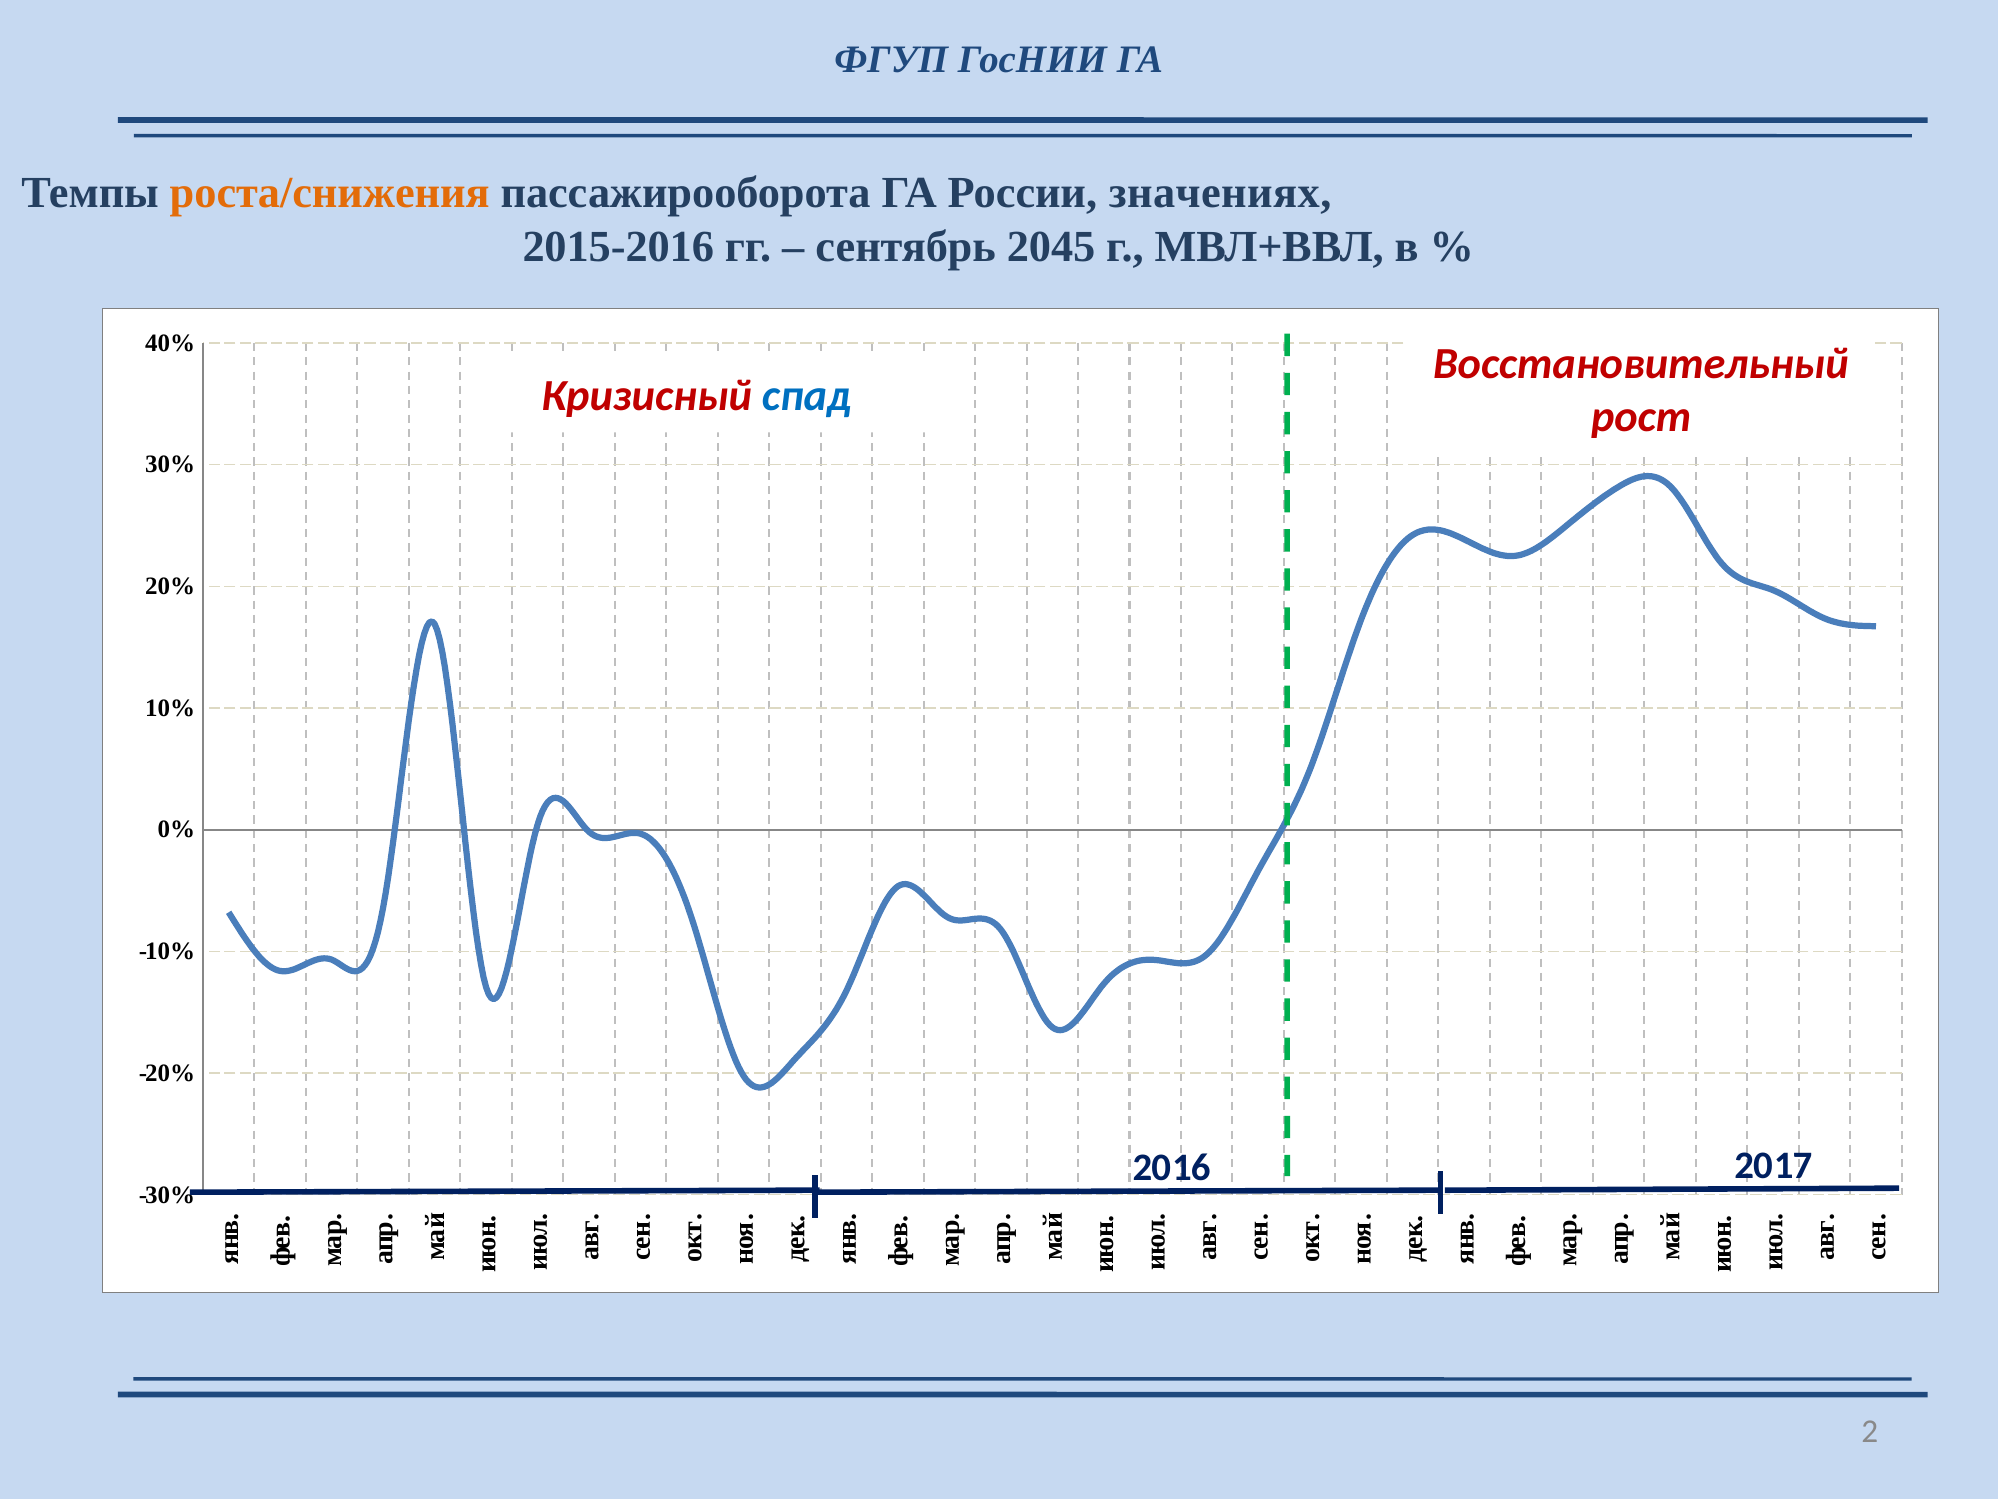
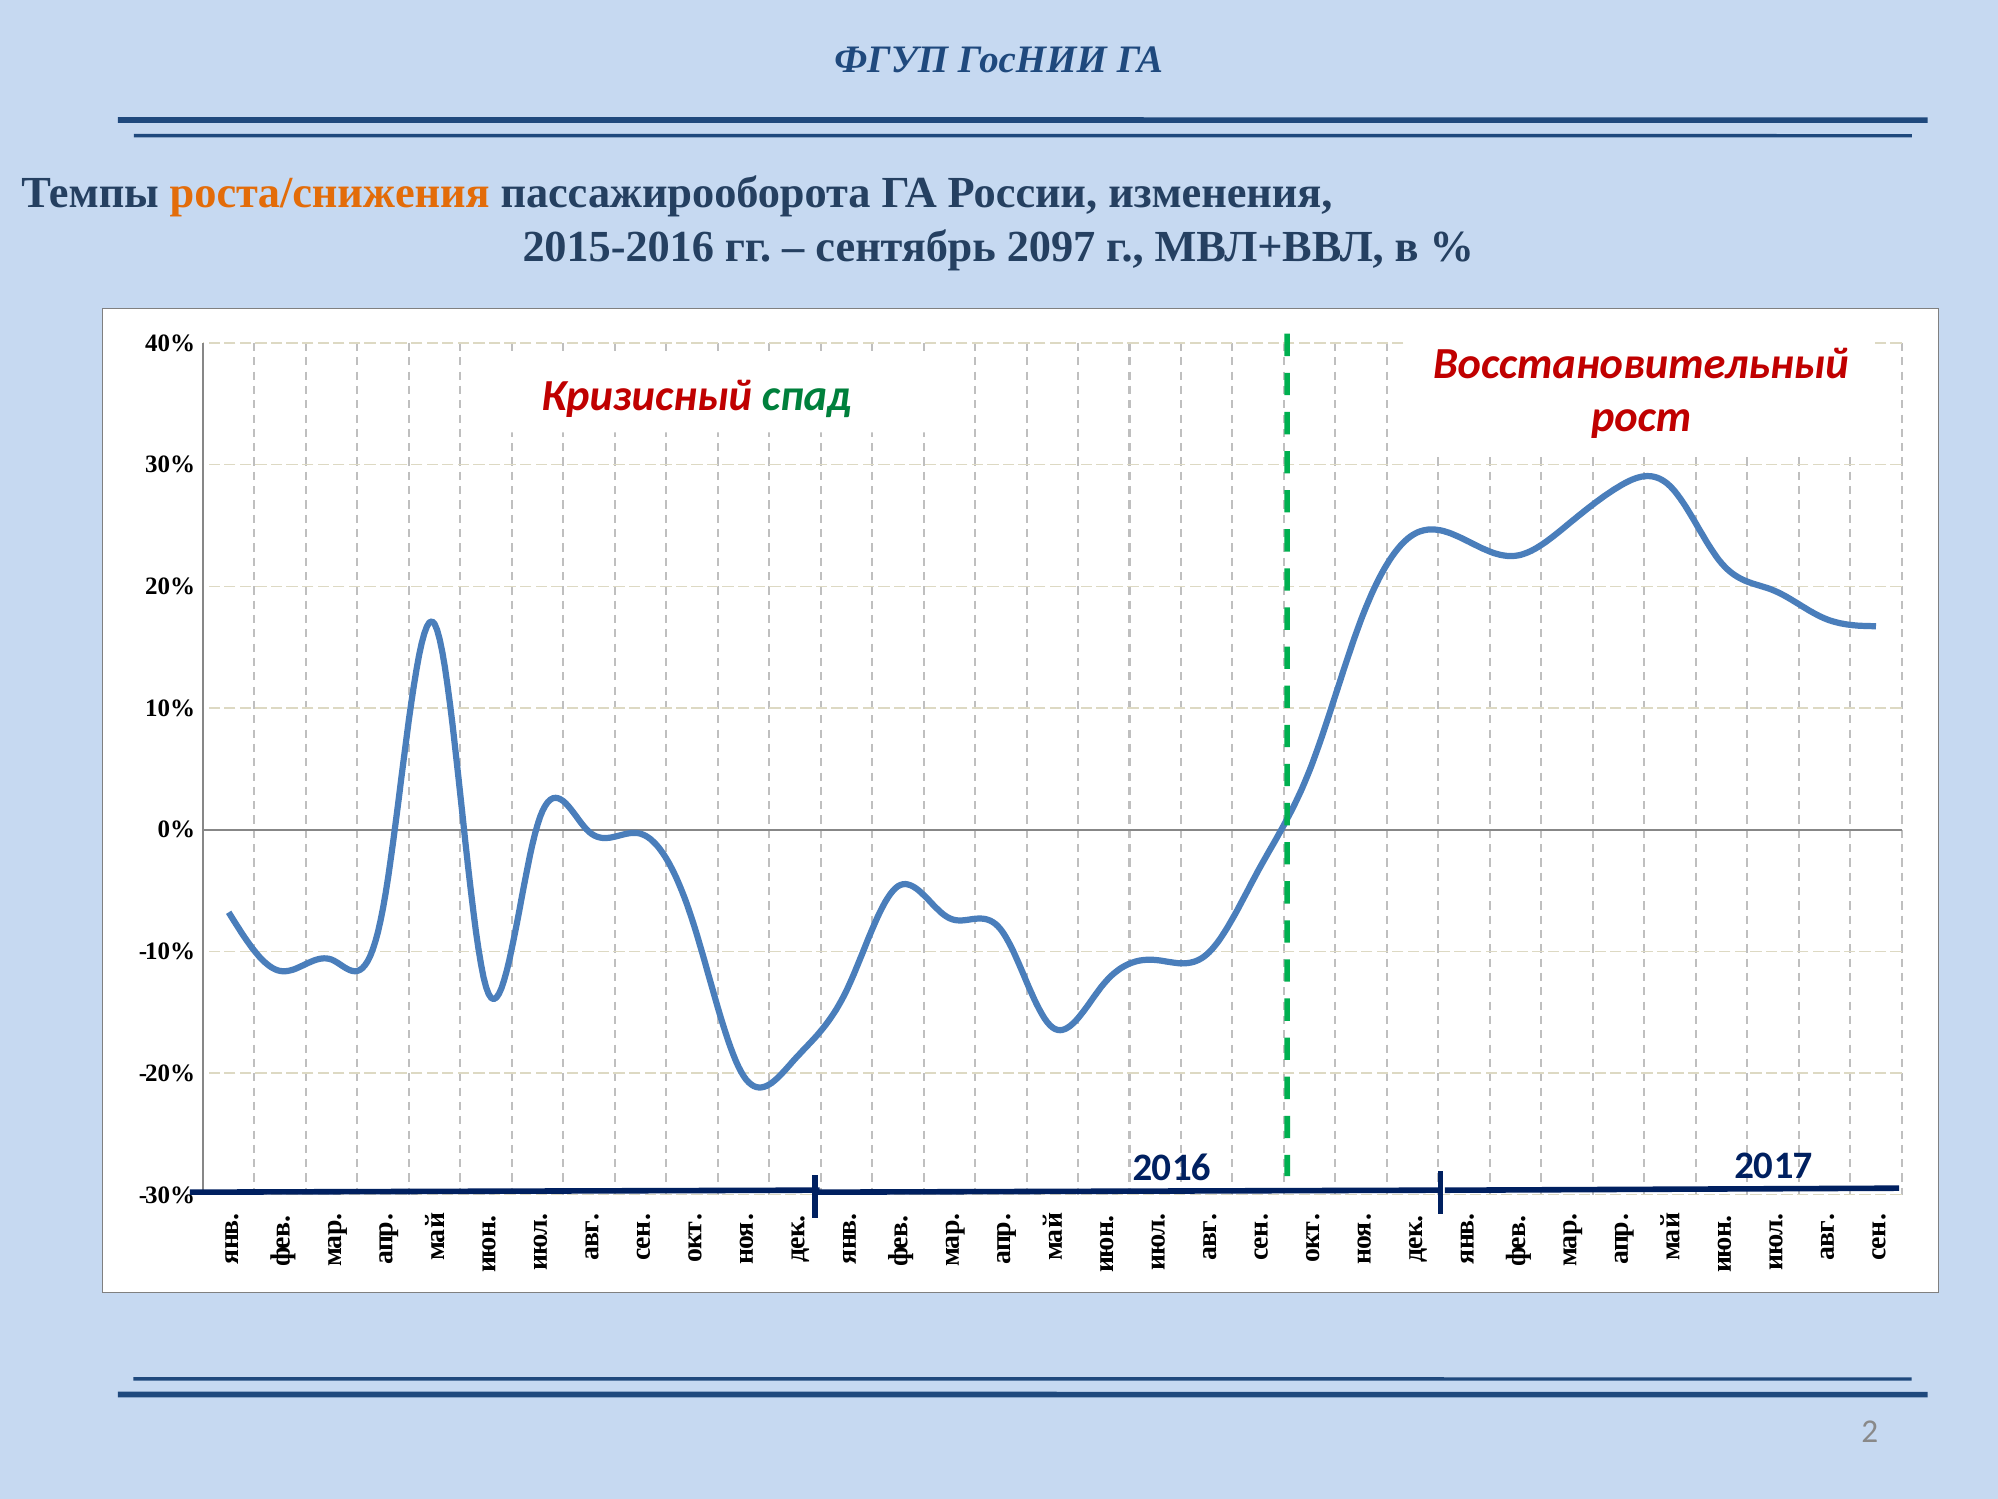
значениях: значениях -> изменения (1220, 193)
2045: 2045 -> 2097 (1051, 246)
спад colour: blue -> green (806, 395)
